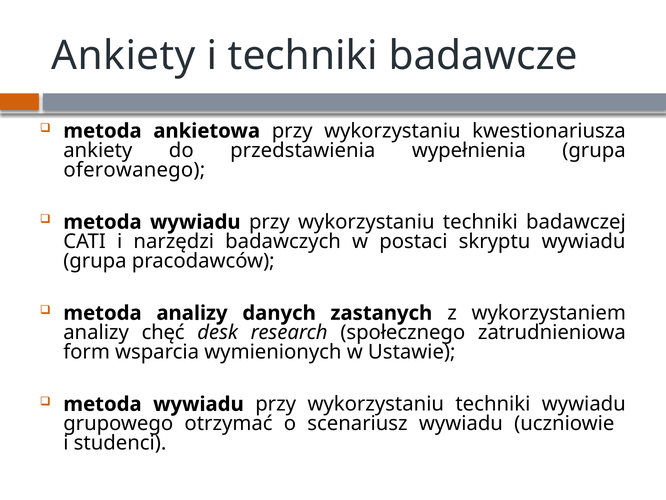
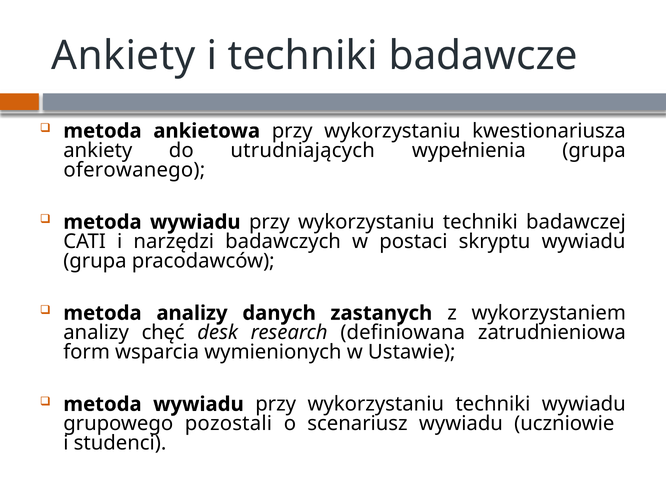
przedstawienia: przedstawienia -> utrudniających (303, 150)
społecznego: społecznego -> definiowana (403, 332)
otrzymać: otrzymać -> pozostali (228, 423)
